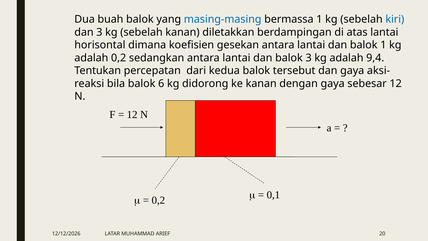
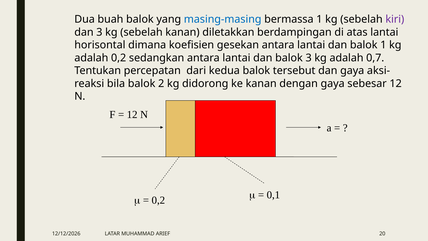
kiri colour: blue -> purple (395, 19)
9,4: 9,4 -> 0,7 (375, 58)
6: 6 -> 2 (161, 83)
